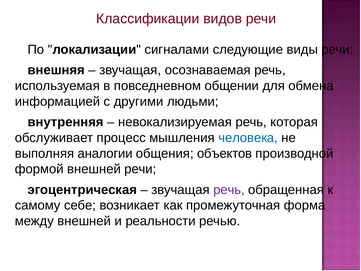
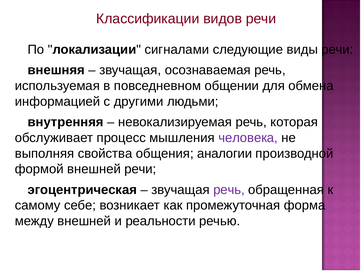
человека colour: blue -> purple (248, 138)
аналогии: аналогии -> свойства (105, 153)
объектов: объектов -> аналогии (225, 153)
